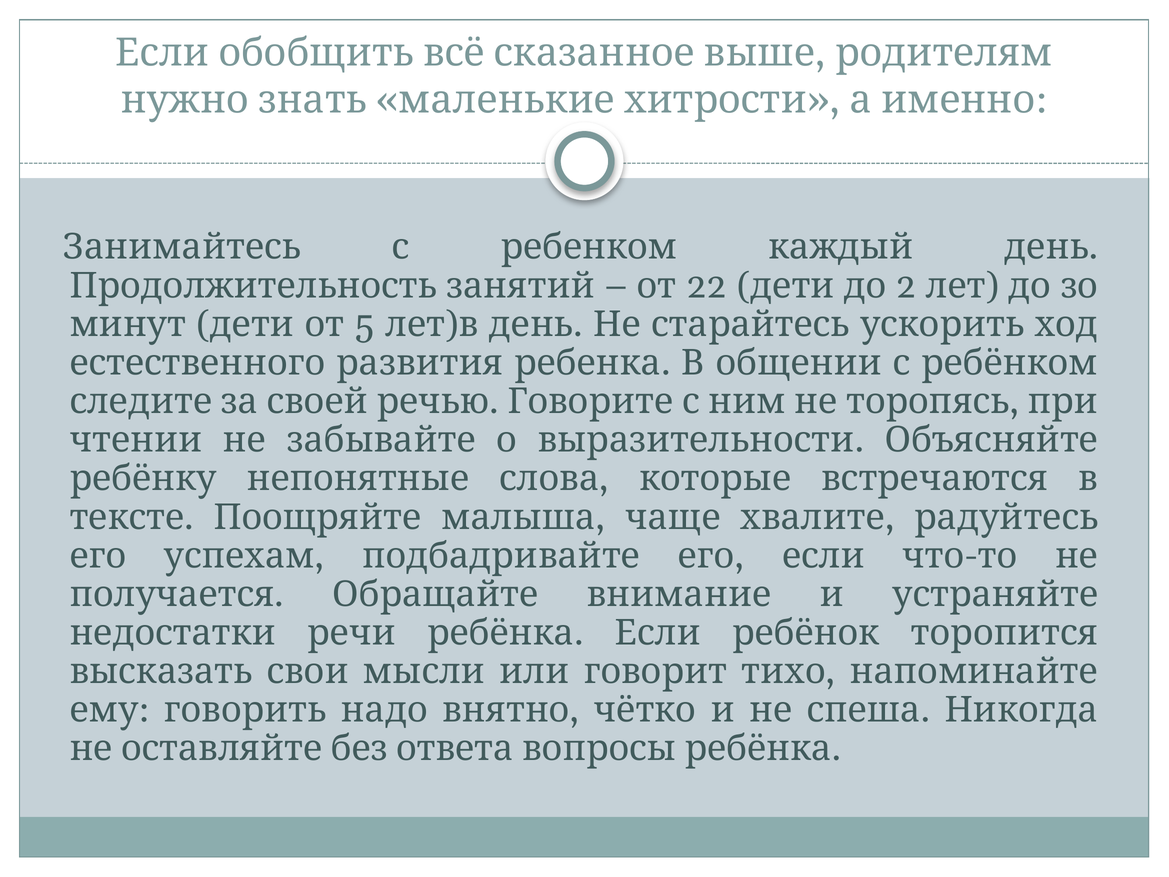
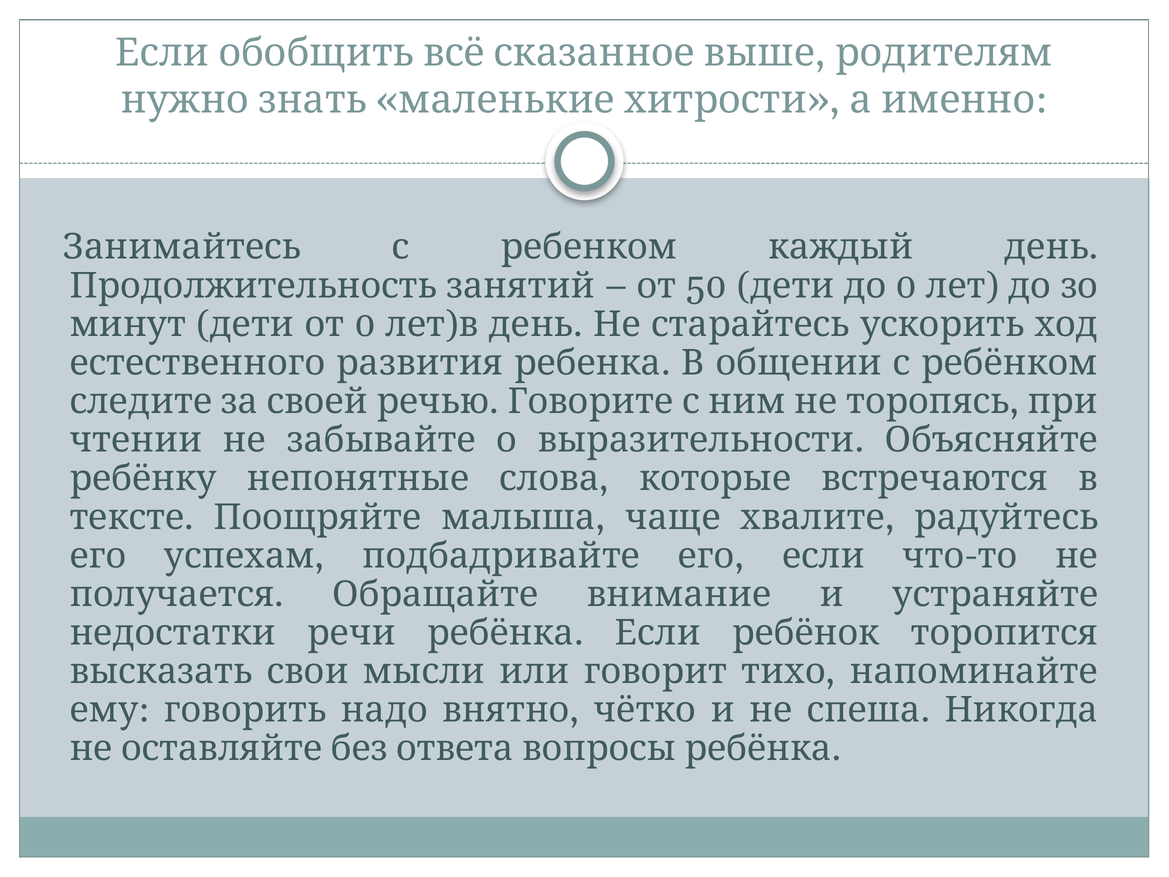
22: 22 -> 50 (707, 286)
2: 2 -> 0 (906, 286)
5: 5 -> 0 (365, 324)
